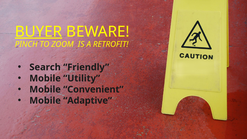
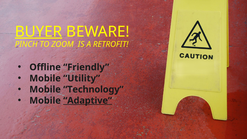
Search: Search -> Offline (45, 67)
Convenient: Convenient -> Technology (93, 89)
Adaptive underline: none -> present (88, 101)
